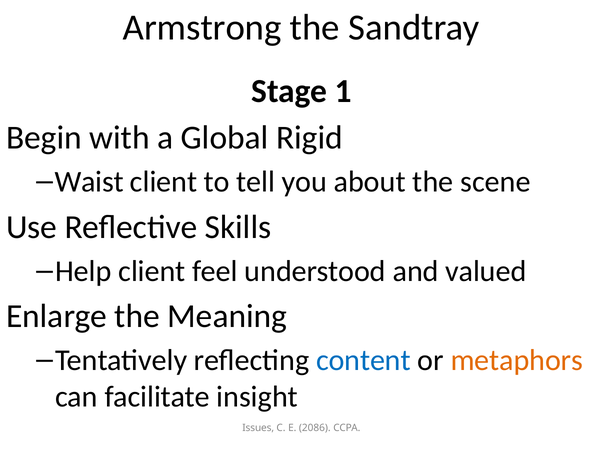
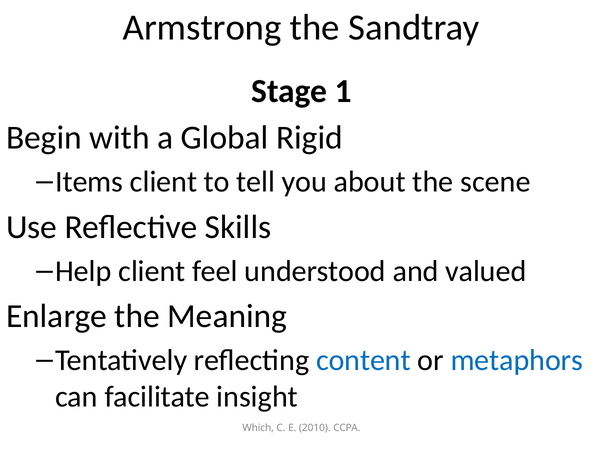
Waist: Waist -> Items (89, 182)
metaphors colour: orange -> blue (517, 360)
Issues: Issues -> Which (258, 427)
2086: 2086 -> 2010 (315, 427)
